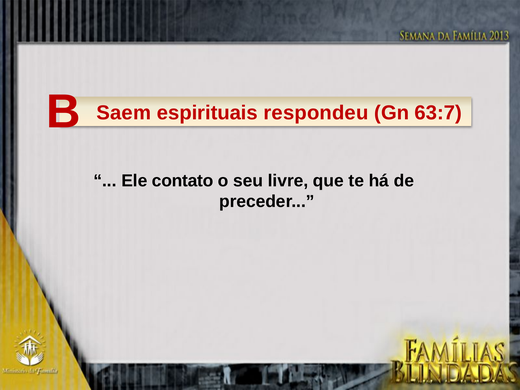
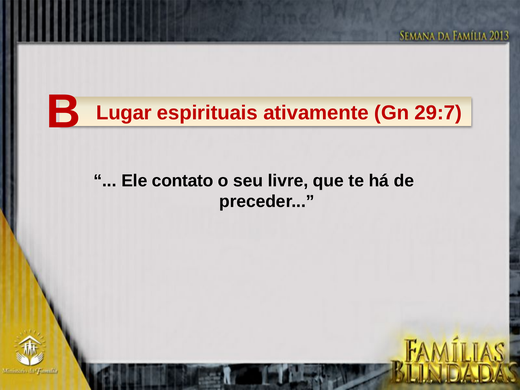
Saem: Saem -> Lugar (124, 113)
respondeu: respondeu -> ativamente (316, 113)
63:7: 63:7 -> 29:7 (438, 113)
